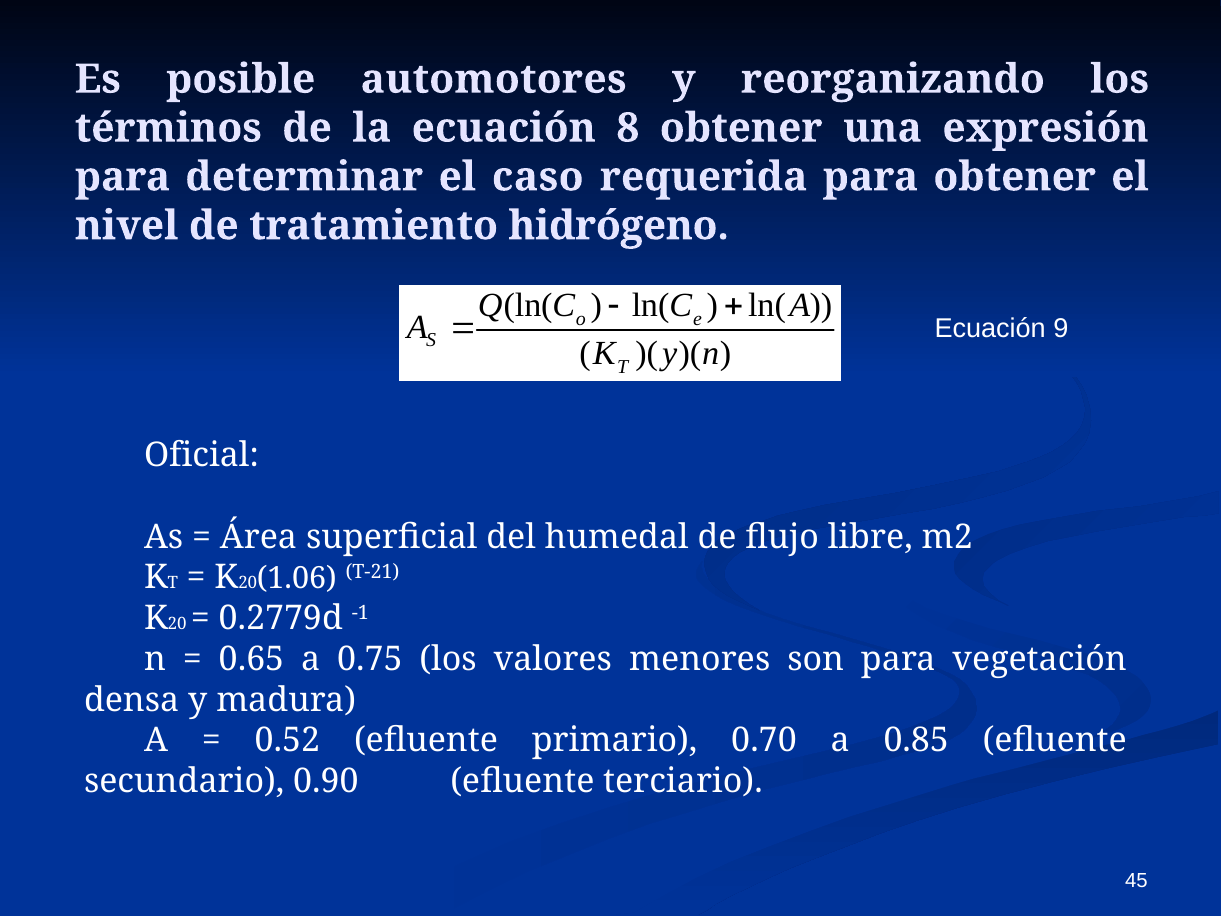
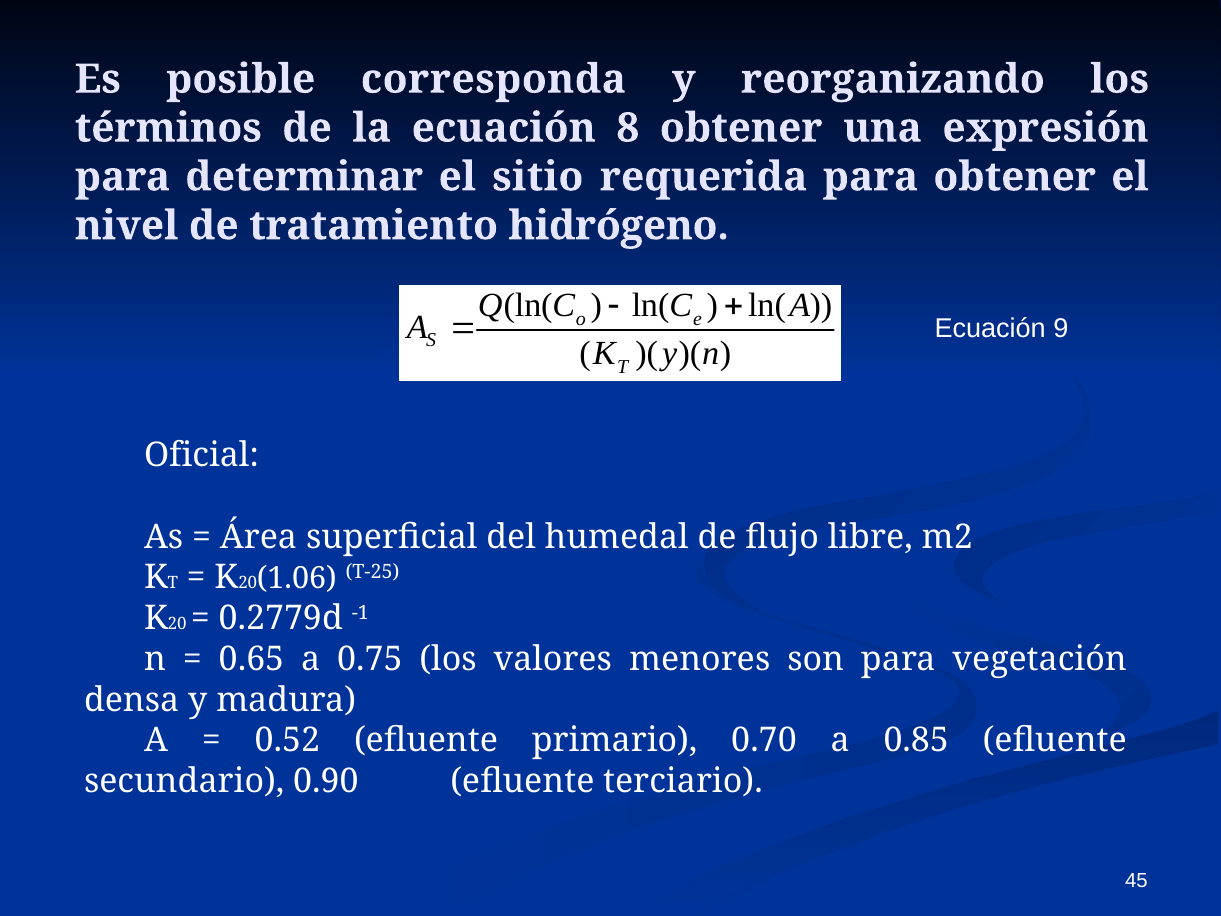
automotores: automotores -> corresponda (493, 79)
caso: caso -> sitio (538, 177)
T-21: T-21 -> T-25 (372, 572)
